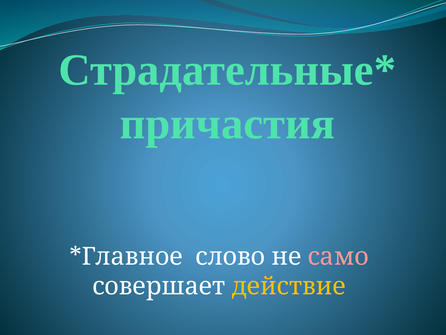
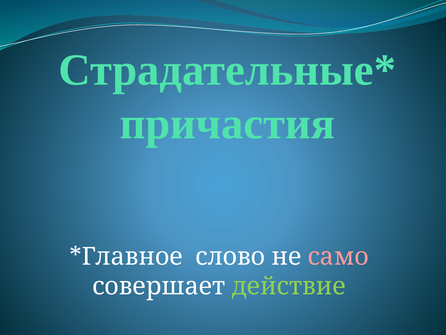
действие colour: yellow -> light green (289, 286)
